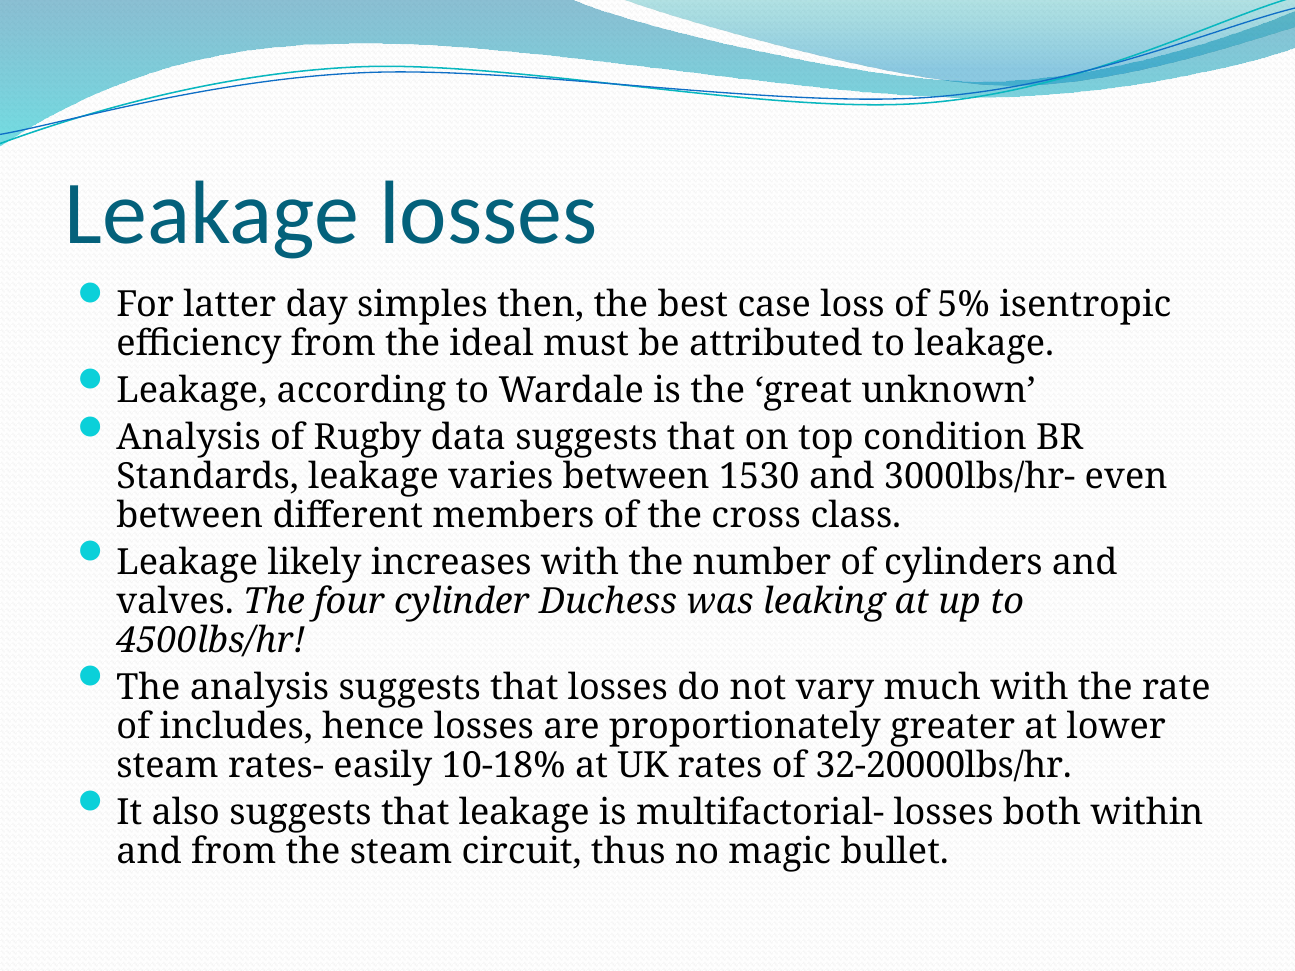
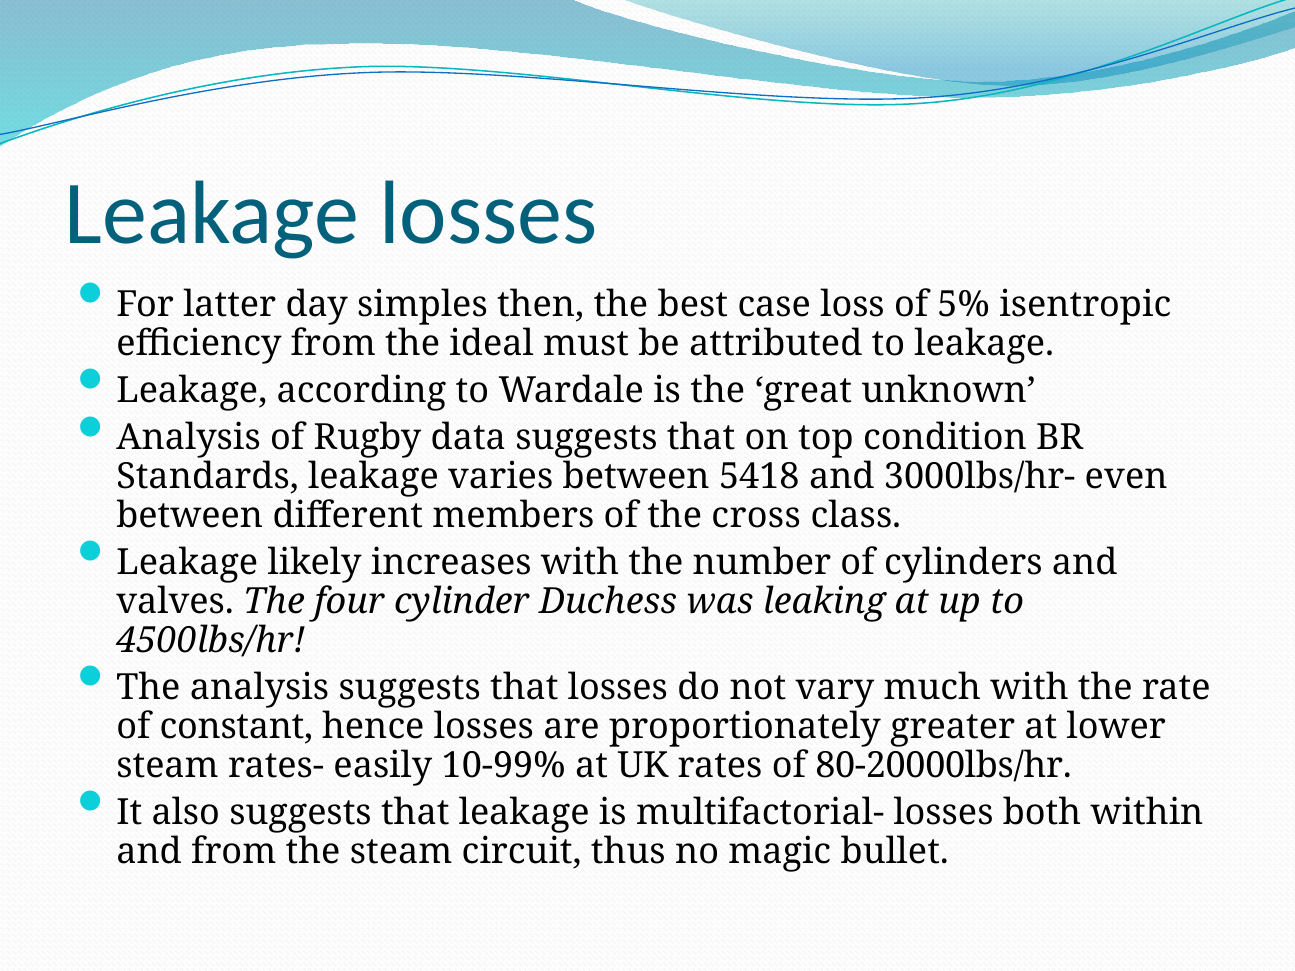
1530: 1530 -> 5418 (759, 477)
includes: includes -> constant (236, 727)
10-18%: 10-18% -> 10-99% (504, 765)
32-20000lbs/hr: 32-20000lbs/hr -> 80-20000lbs/hr (944, 765)
